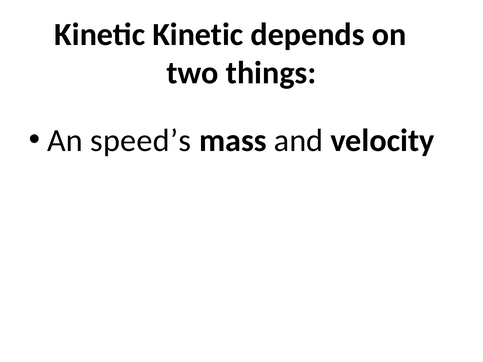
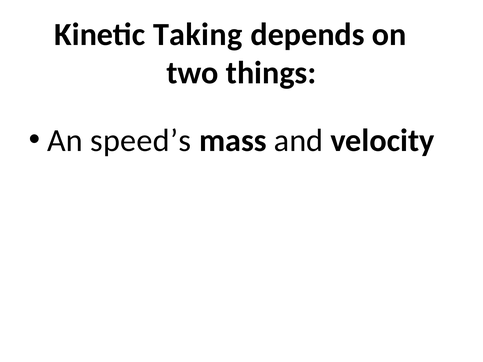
Kinetic Kinetic: Kinetic -> Taking (198, 34)
